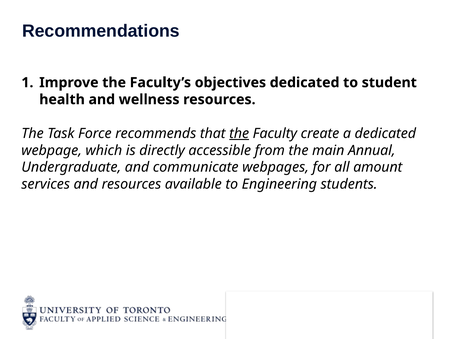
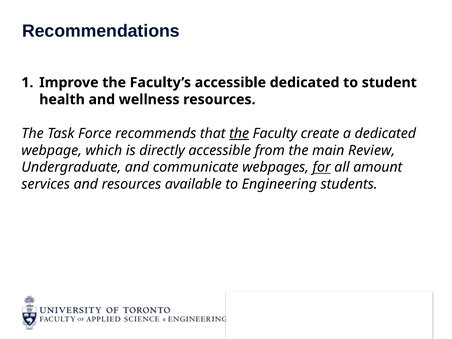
Faculty’s objectives: objectives -> accessible (230, 83)
Annual: Annual -> Review (372, 150)
for underline: none -> present (322, 167)
